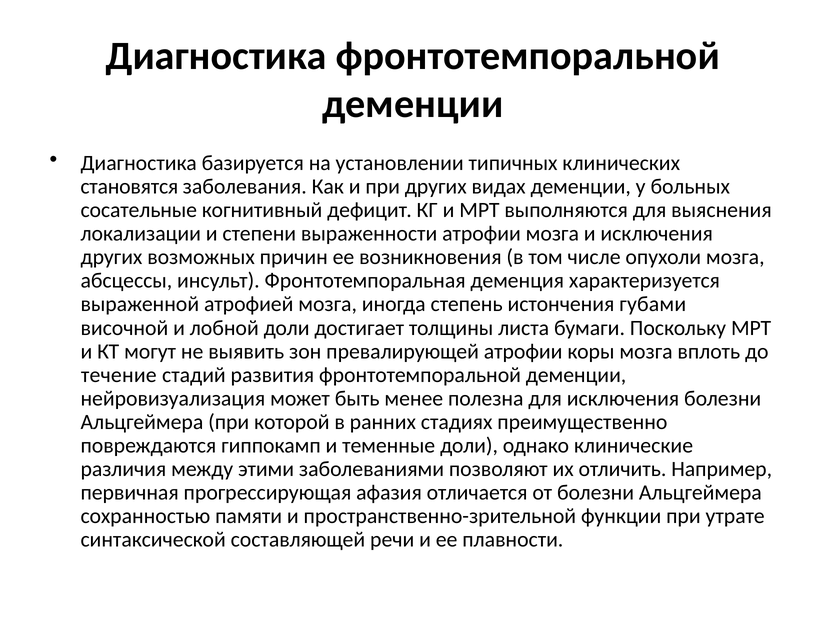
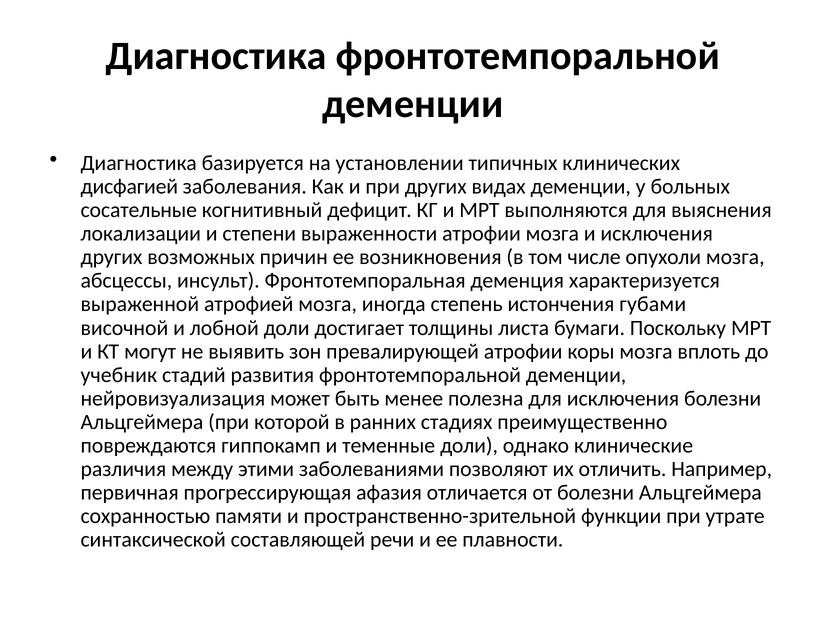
становятся: становятся -> дисфагией (129, 187)
течение: течение -> учебник (119, 375)
